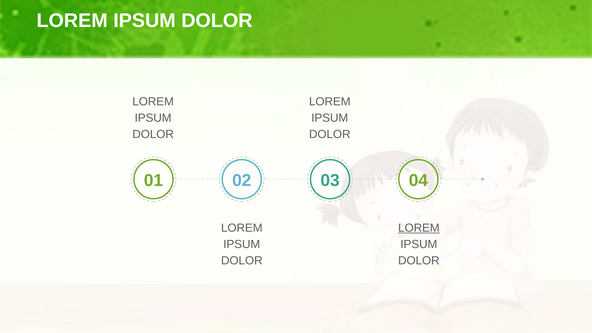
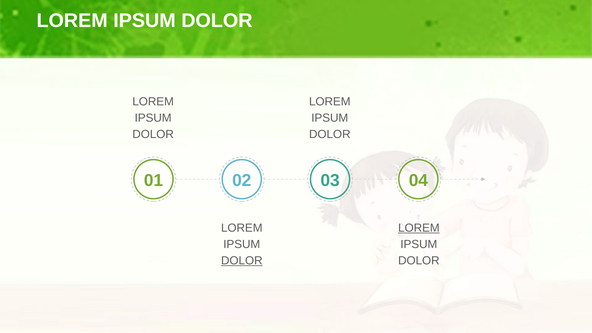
DOLOR underline: none -> present (242, 261)
